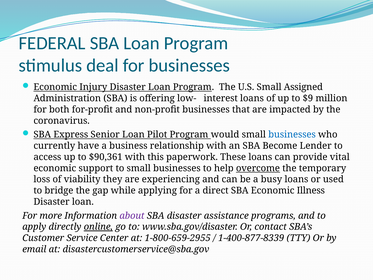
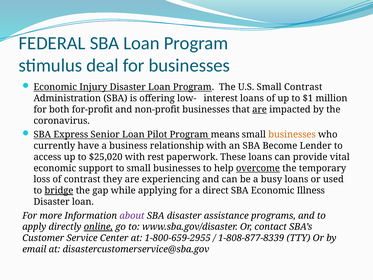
Small Assigned: Assigned -> Contrast (303, 87)
$9: $9 -> $1 (308, 98)
are underline: none -> present (260, 109)
would: would -> means (225, 134)
businesses colour: blue -> orange (292, 134)
$90,361: $90,361 -> $25,020 (106, 157)
this: this -> rest (156, 157)
of viability: viability -> contrast (82, 179)
bridge underline: none -> present (59, 190)
1-400-877-8339: 1-400-877-8339 -> 1-808-877-8339 (251, 238)
